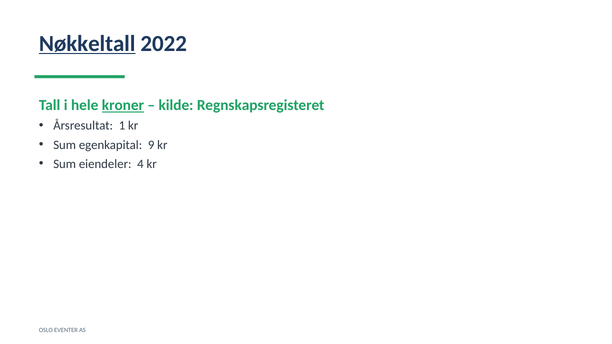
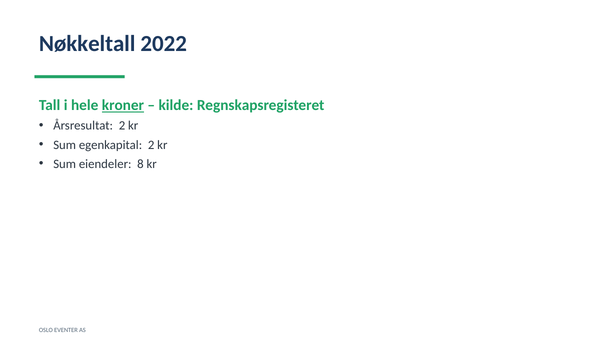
Nøkkeltall underline: present -> none (87, 44)
Årsresultat 1: 1 -> 2 (122, 126)
egenkapital 9: 9 -> 2 (151, 145)
4: 4 -> 8 (140, 164)
